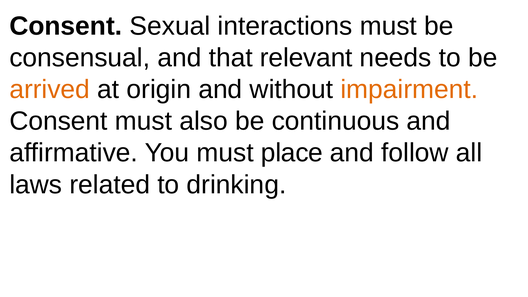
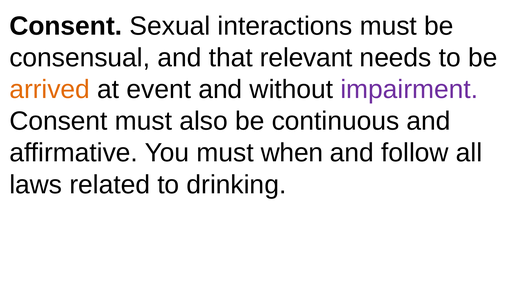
origin: origin -> event (159, 90)
impairment colour: orange -> purple (409, 90)
place: place -> when (292, 153)
